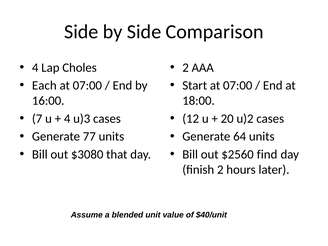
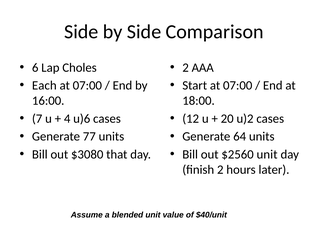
4: 4 -> 6 (35, 68)
u)3: u)3 -> u)6 (82, 119)
$2560 find: find -> unit (267, 154)
